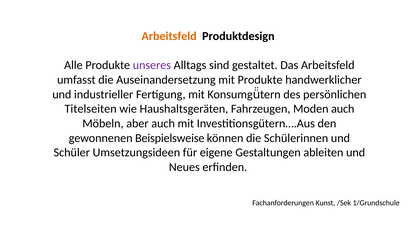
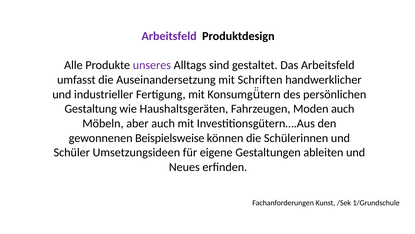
Arbeitsfeld colour: orange -> purple (169, 36)
mit Produkte: Produkte -> Schriften (260, 80)
Titelseiten: Titelseiten -> Gestaltung (91, 109)
